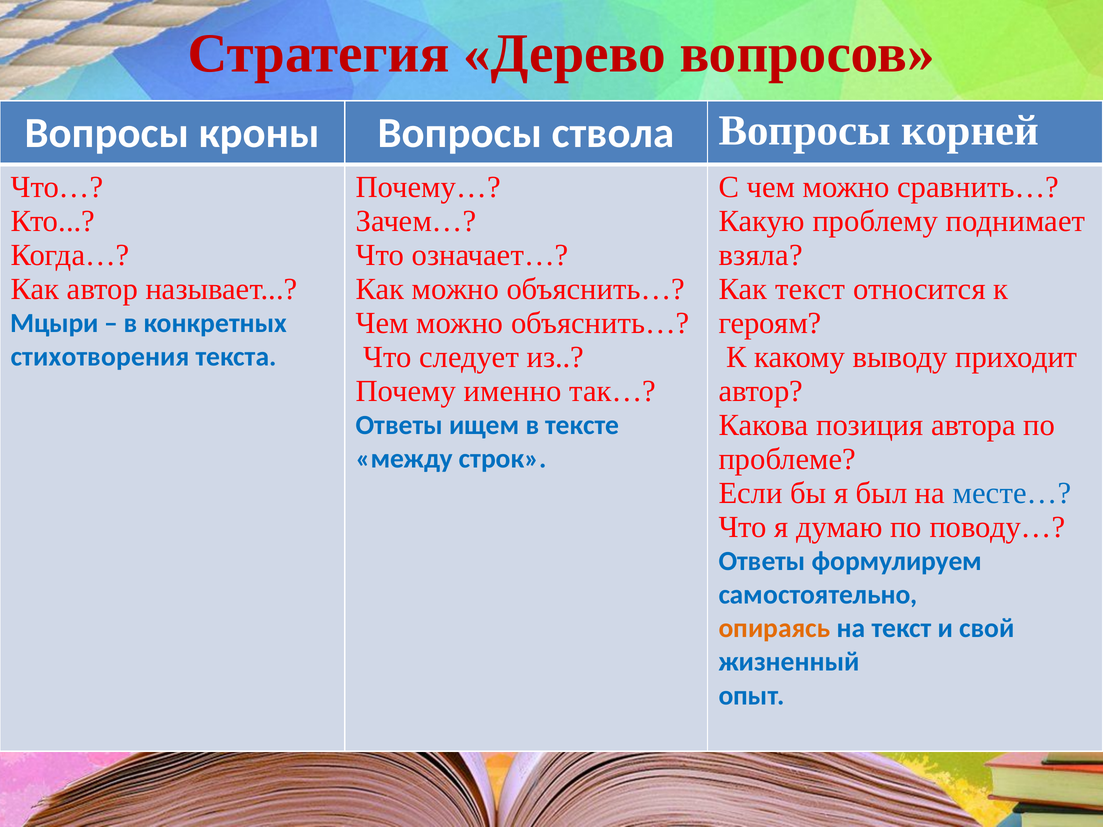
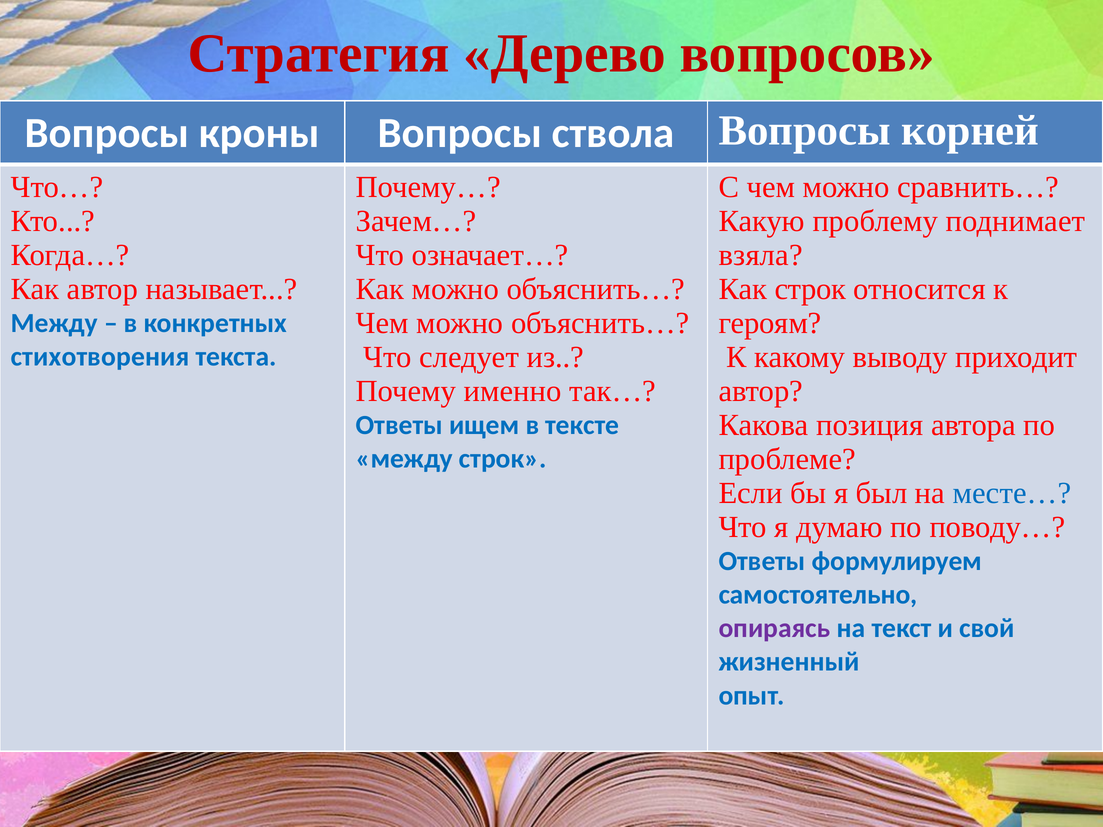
Как текст: текст -> строк (810, 289)
Мцыри: Мцыри -> Между (54, 323)
опираясь colour: orange -> purple (775, 628)
